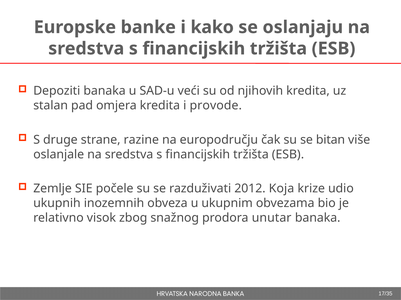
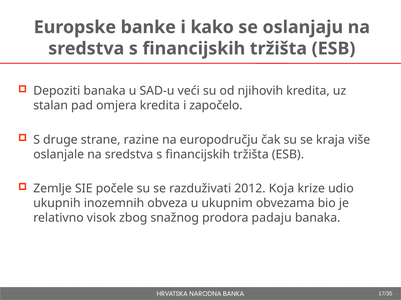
provode: provode -> započelo (216, 106)
bitan: bitan -> kraja (330, 140)
unutar: unutar -> padaju (272, 218)
